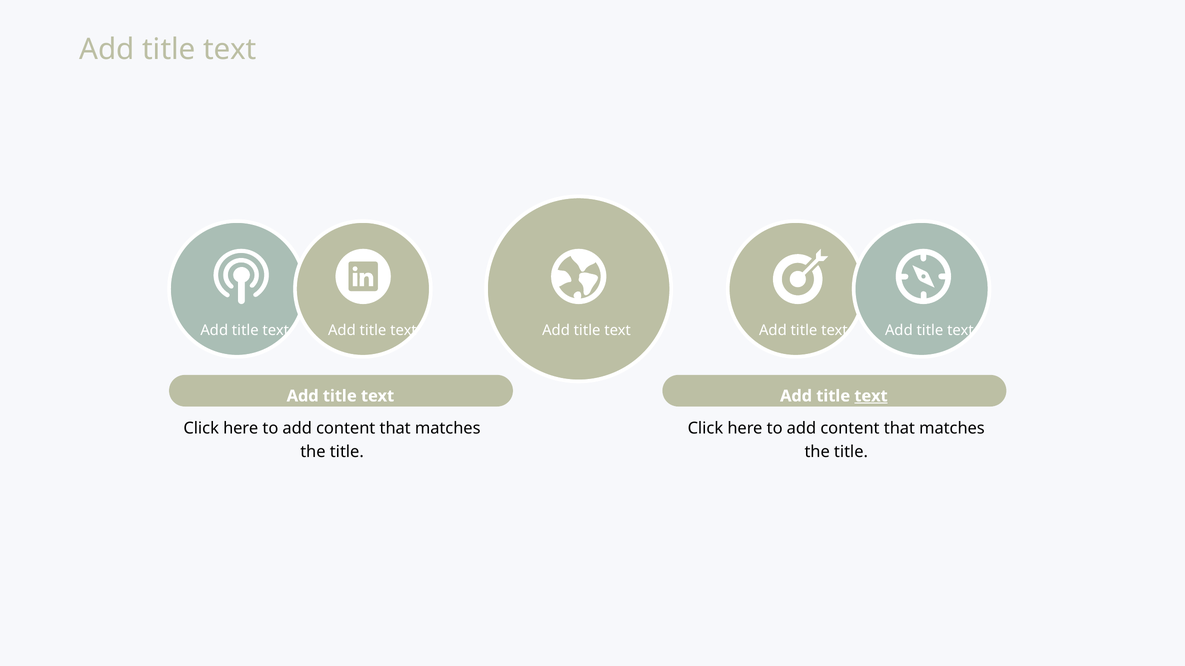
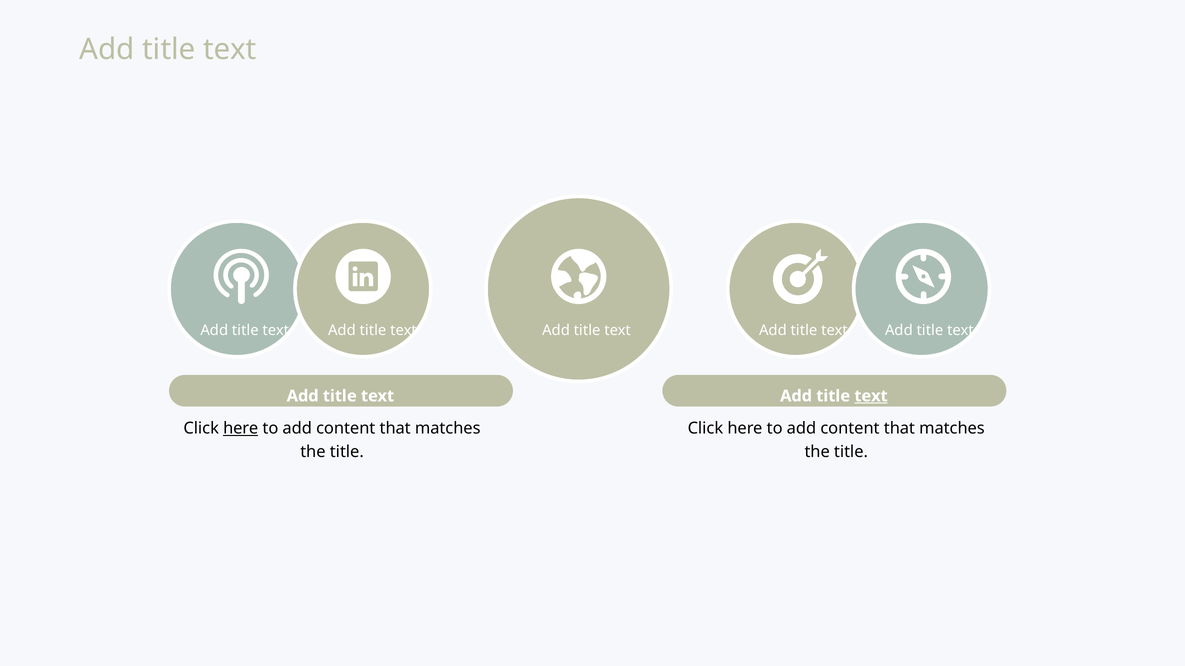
here underline: none -> present (241, 429)
